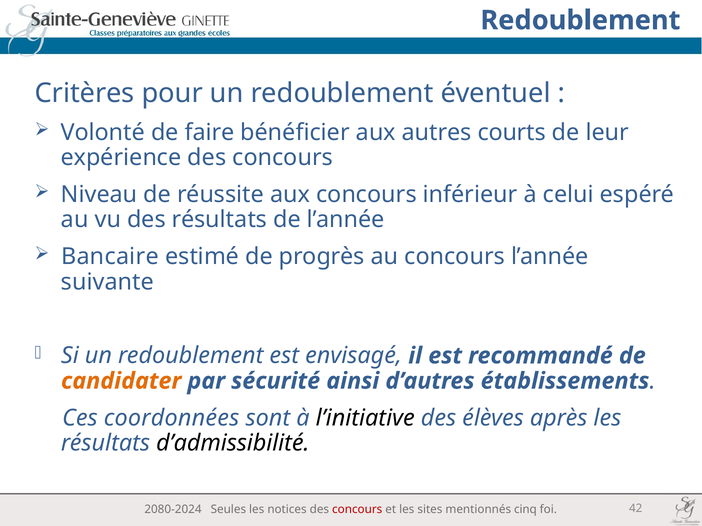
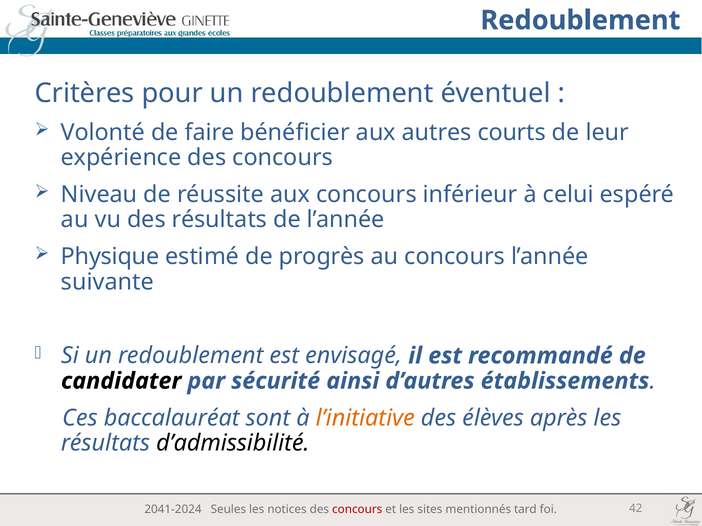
Bancaire: Bancaire -> Physique (110, 257)
candidater colour: orange -> black (121, 381)
coordonnées: coordonnées -> baccalauréat (172, 418)
l’initiative colour: black -> orange (365, 418)
2080-2024: 2080-2024 -> 2041-2024 (173, 510)
cinq: cinq -> tard (525, 510)
